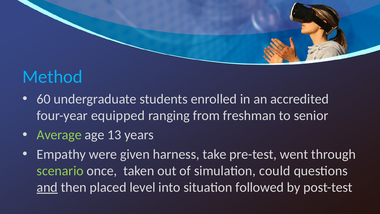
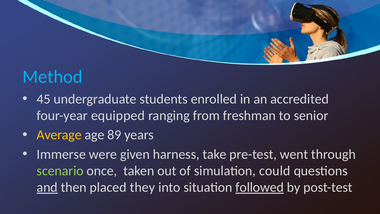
60: 60 -> 45 (44, 99)
Average colour: light green -> yellow (59, 135)
13: 13 -> 89 (114, 135)
Empathy: Empathy -> Immerse (61, 154)
level: level -> they (142, 187)
followed underline: none -> present (260, 187)
